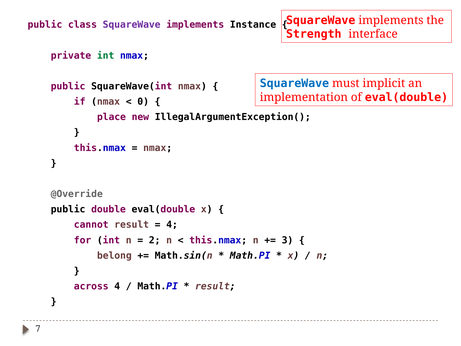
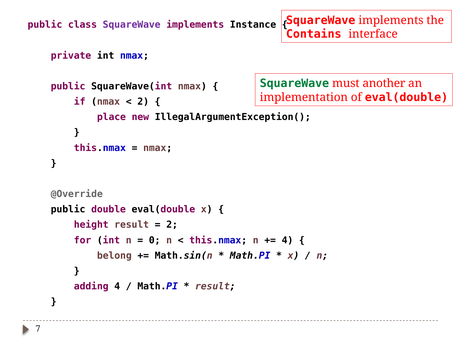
Strength: Strength -> Contains (314, 34)
int colour: green -> black (106, 56)
SquareWave colour: blue -> green (294, 83)
implicit: implicit -> another (384, 83)
0: 0 -> 2 (143, 102)
cannot: cannot -> height (91, 225)
4: 4 -> 2 (172, 225)
2: 2 -> 0 (155, 240)
3: 3 -> 4 (287, 240)
across: across -> adding (91, 286)
